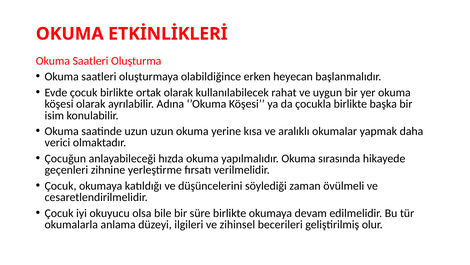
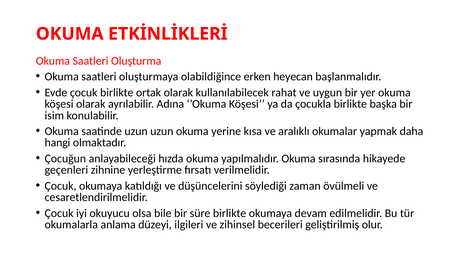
verici: verici -> hangi (57, 142)
